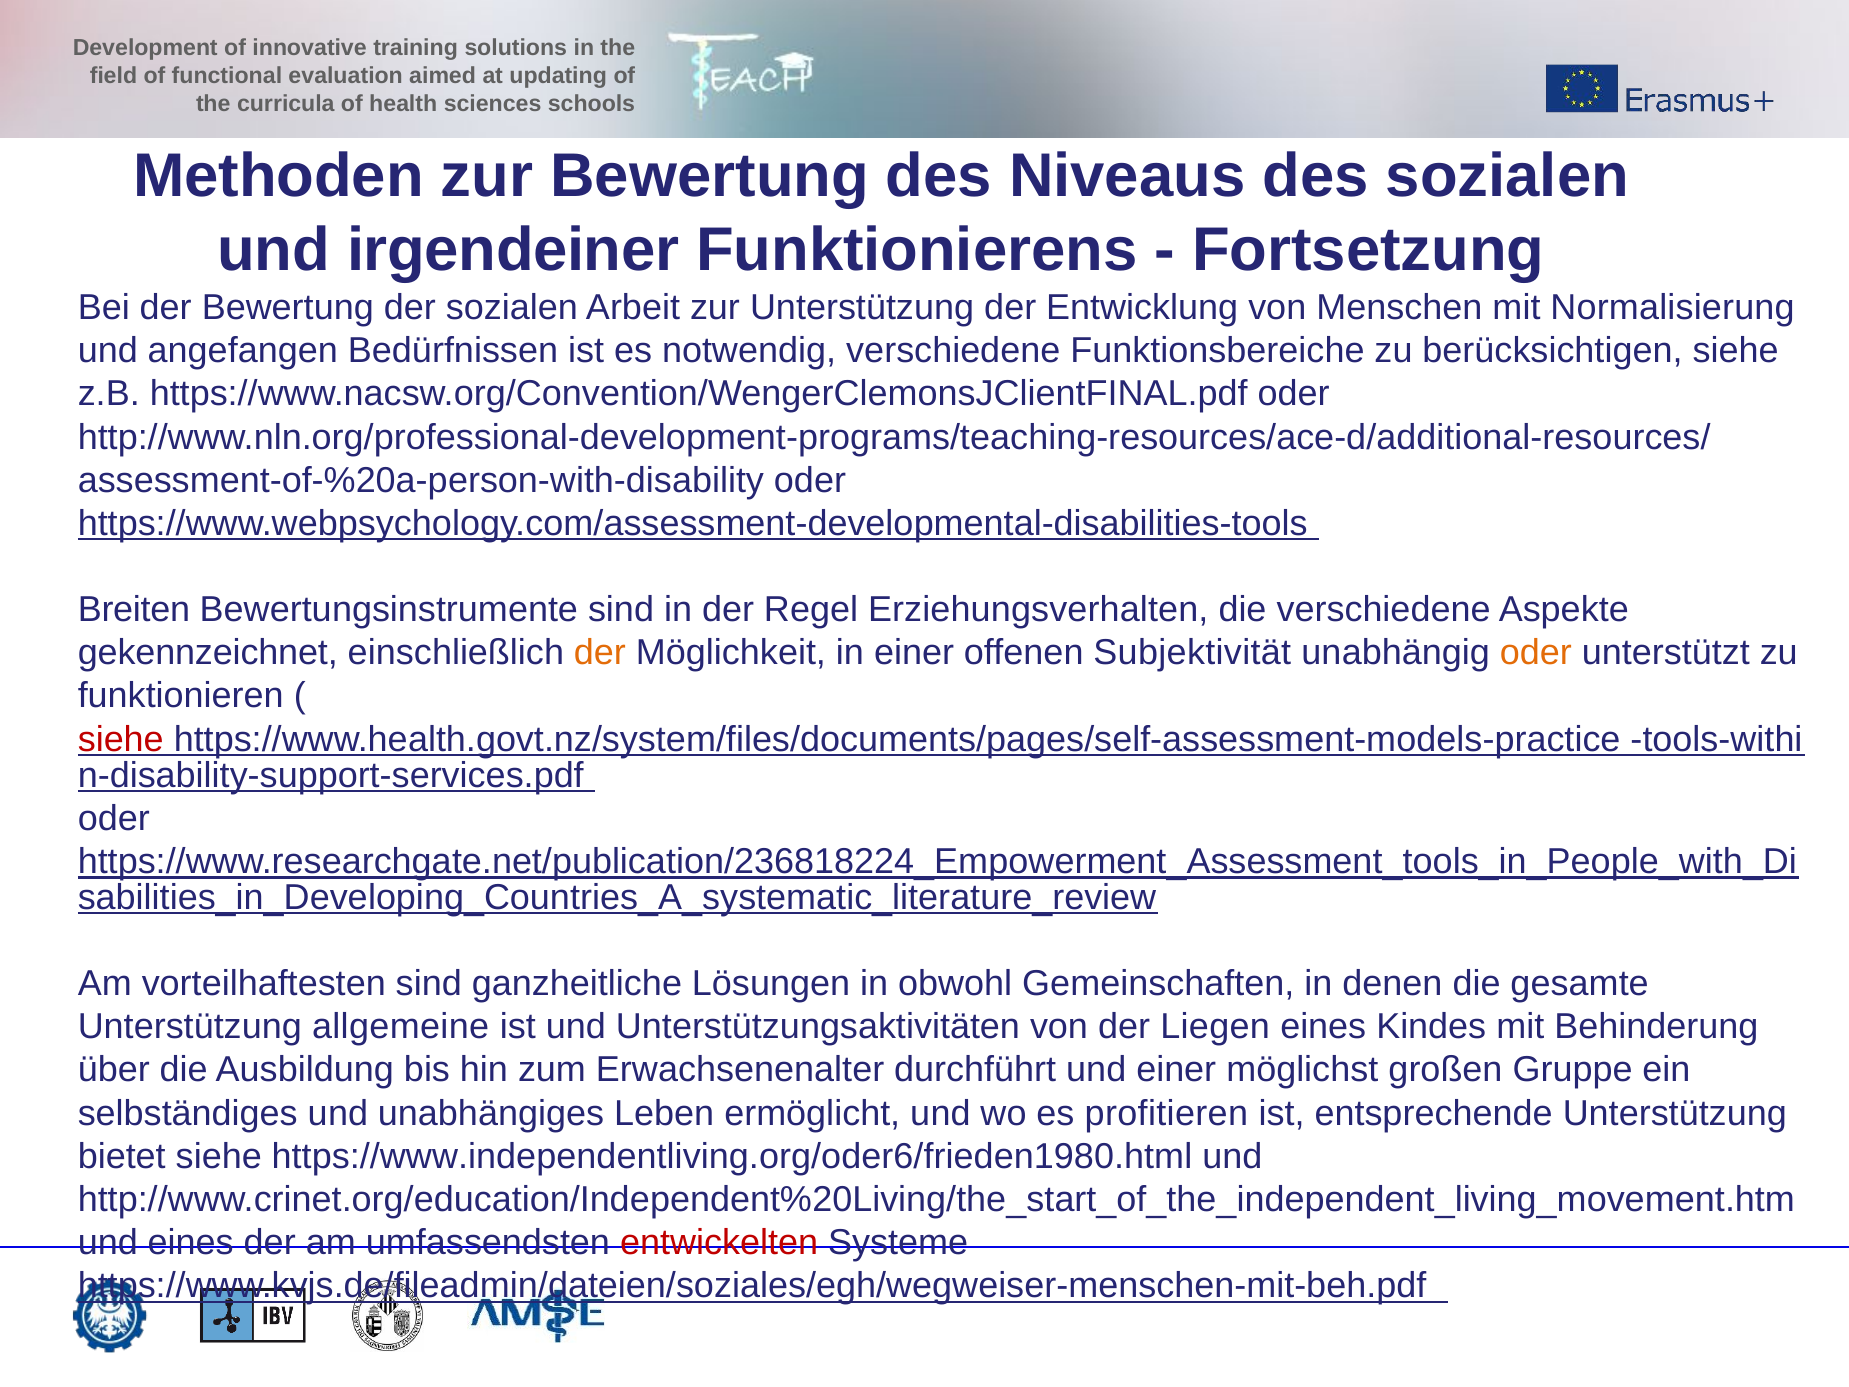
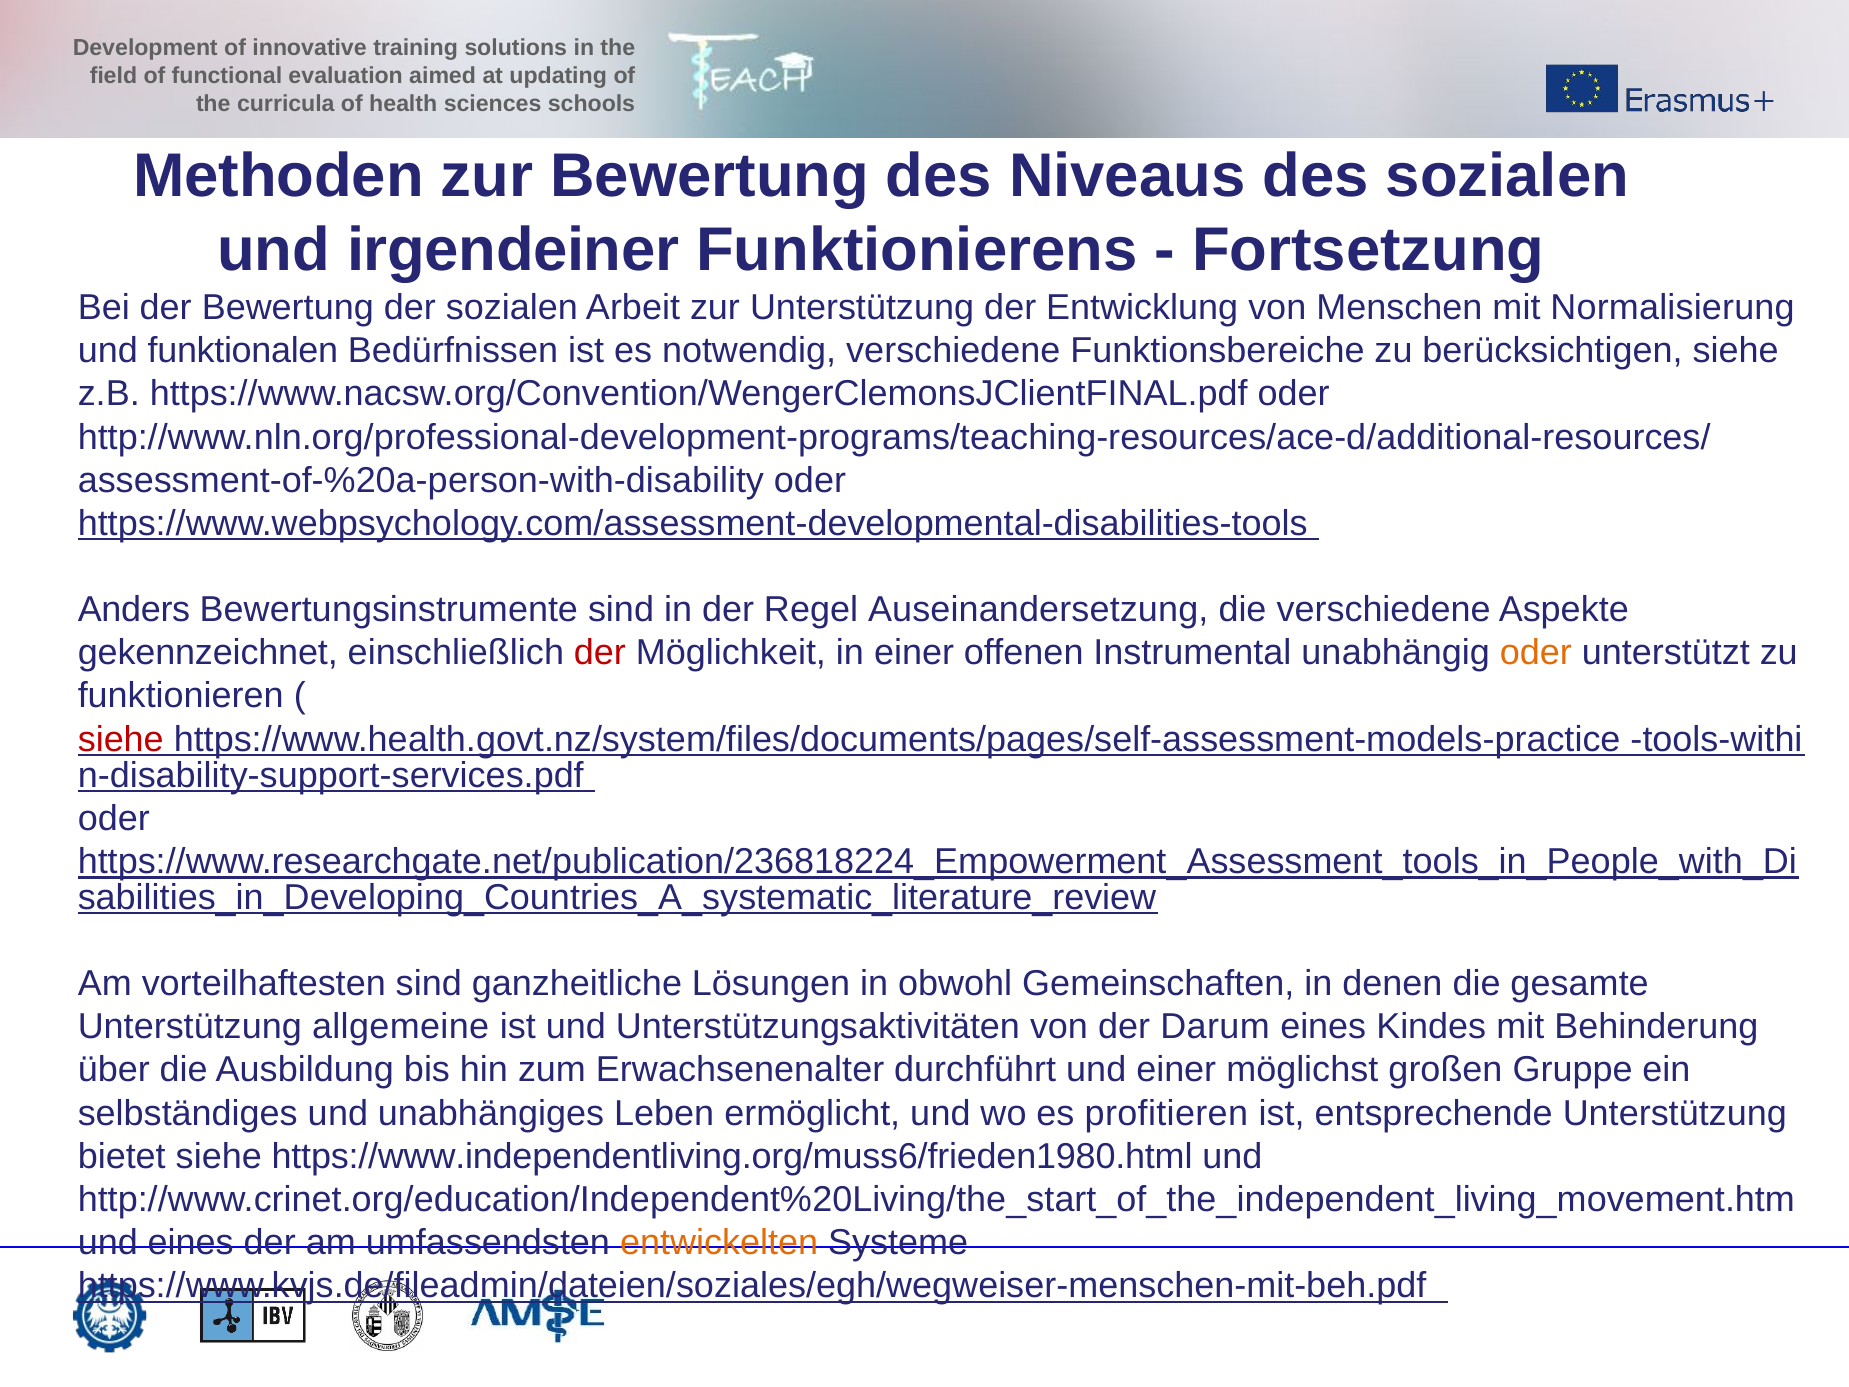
angefangen: angefangen -> funktionalen (243, 351)
Breiten: Breiten -> Anders (134, 610)
Erziehungsverhalten: Erziehungsverhalten -> Auseinandersetzung (1038, 610)
der colour: orange -> red (600, 653)
Subjektivität: Subjektivität -> Instrumental (1192, 653)
Liegen: Liegen -> Darum (1215, 1027)
https://www.independentliving.org/oder6/frieden1980.html: https://www.independentliving.org/oder6/frieden1980.html -> https://www.independentliving.org/muss6/frieden1980.html (732, 1156)
entwickelten colour: red -> orange (719, 1243)
